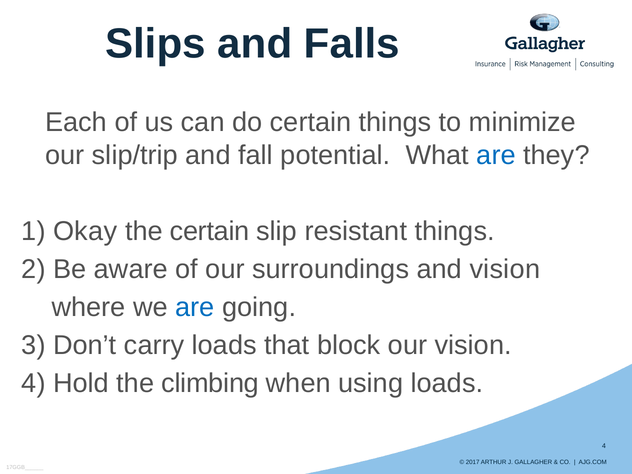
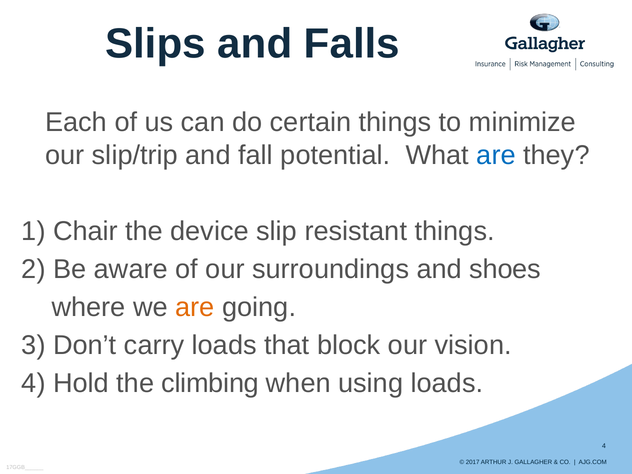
Okay: Okay -> Chair (85, 231)
the certain: certain -> device (210, 231)
and vision: vision -> shoes (505, 269)
are colour: blue -> orange (195, 307)
